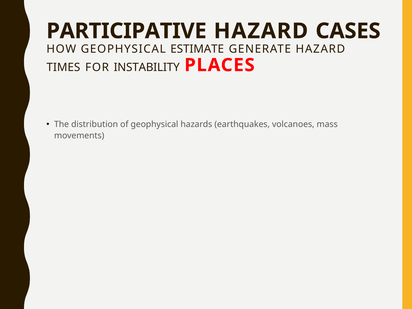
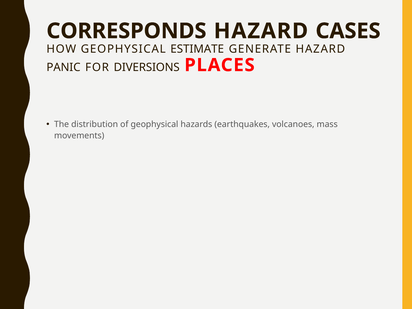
PARTICIPATIVE: PARTICIPATIVE -> CORRESPONDS (126, 31)
TIMES: TIMES -> PANIC (63, 67)
INSTABILITY: INSTABILITY -> DIVERSIONS (147, 67)
